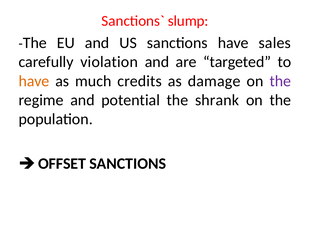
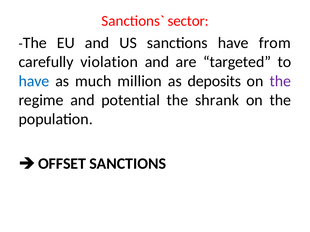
slump: slump -> sector (188, 21)
sales: sales -> from (275, 43)
have colour: orange -> blue (34, 81)
credits: credits -> million (140, 81)
damage: damage -> deposits (214, 81)
